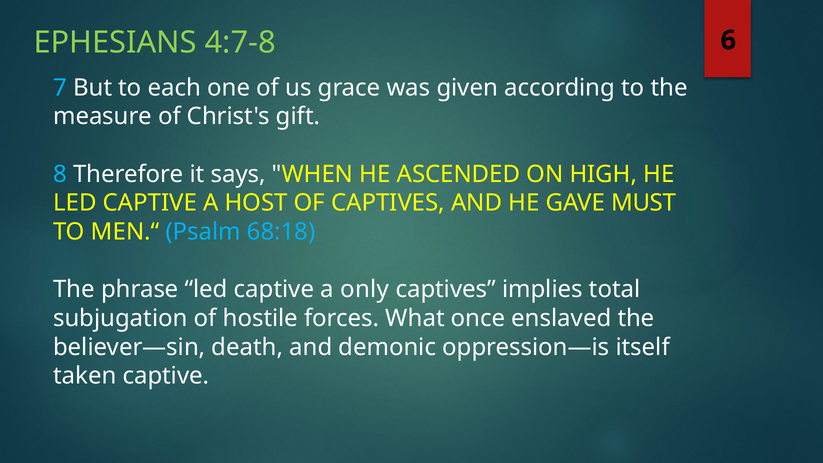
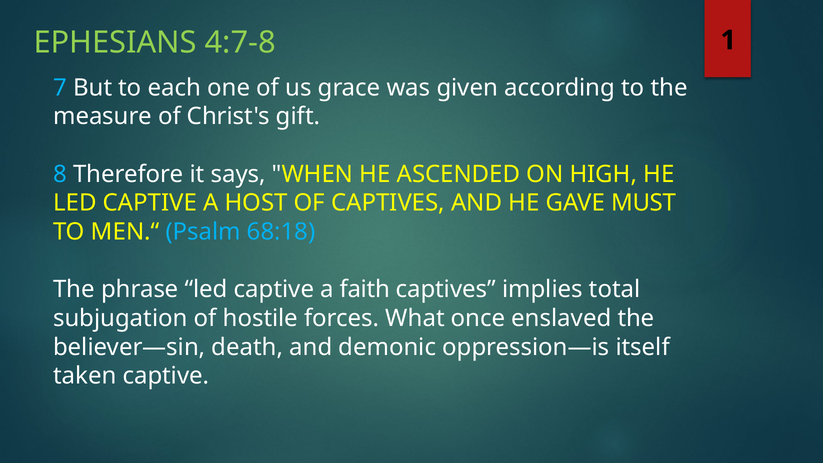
6: 6 -> 1 (728, 40)
only: only -> faith (365, 289)
